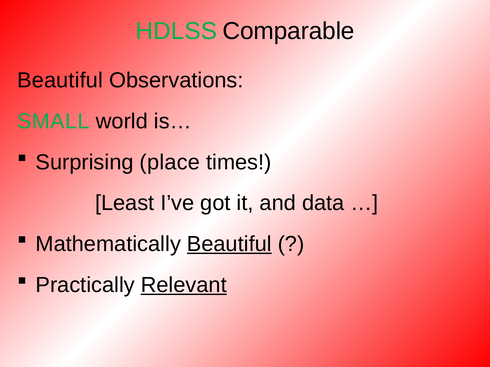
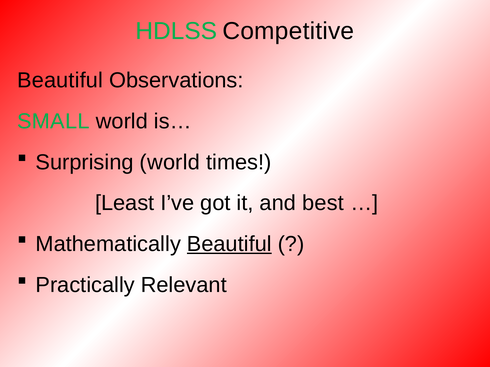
Comparable: Comparable -> Competitive (288, 31)
Surprising place: place -> world (170, 162)
data: data -> best (323, 203)
Relevant underline: present -> none (184, 285)
